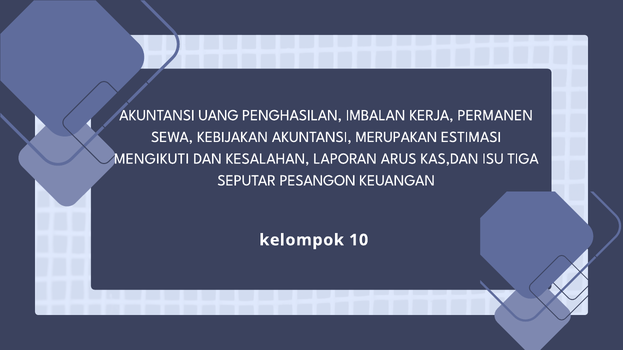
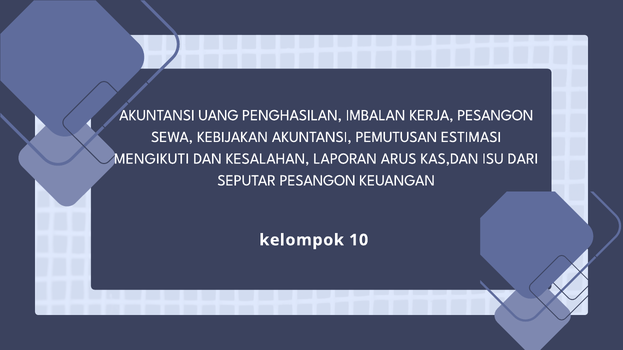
KERJA PERMANEN: PERMANEN -> PESANGON (495, 115)
MERUPAKAN: MERUPAKAN -> PEMUTUSAN (396, 137)
TIGA: TIGA -> DARI (523, 159)
